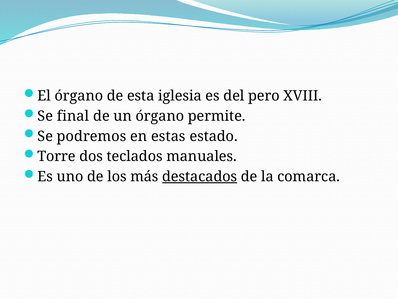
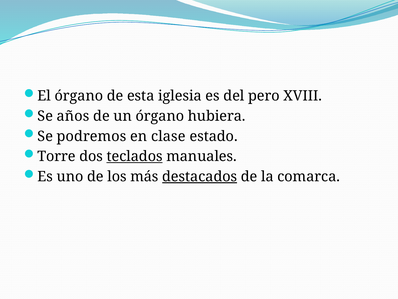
final: final -> años (73, 116)
permite: permite -> hubiera (217, 116)
estas: estas -> clase (168, 136)
teclados underline: none -> present (135, 156)
